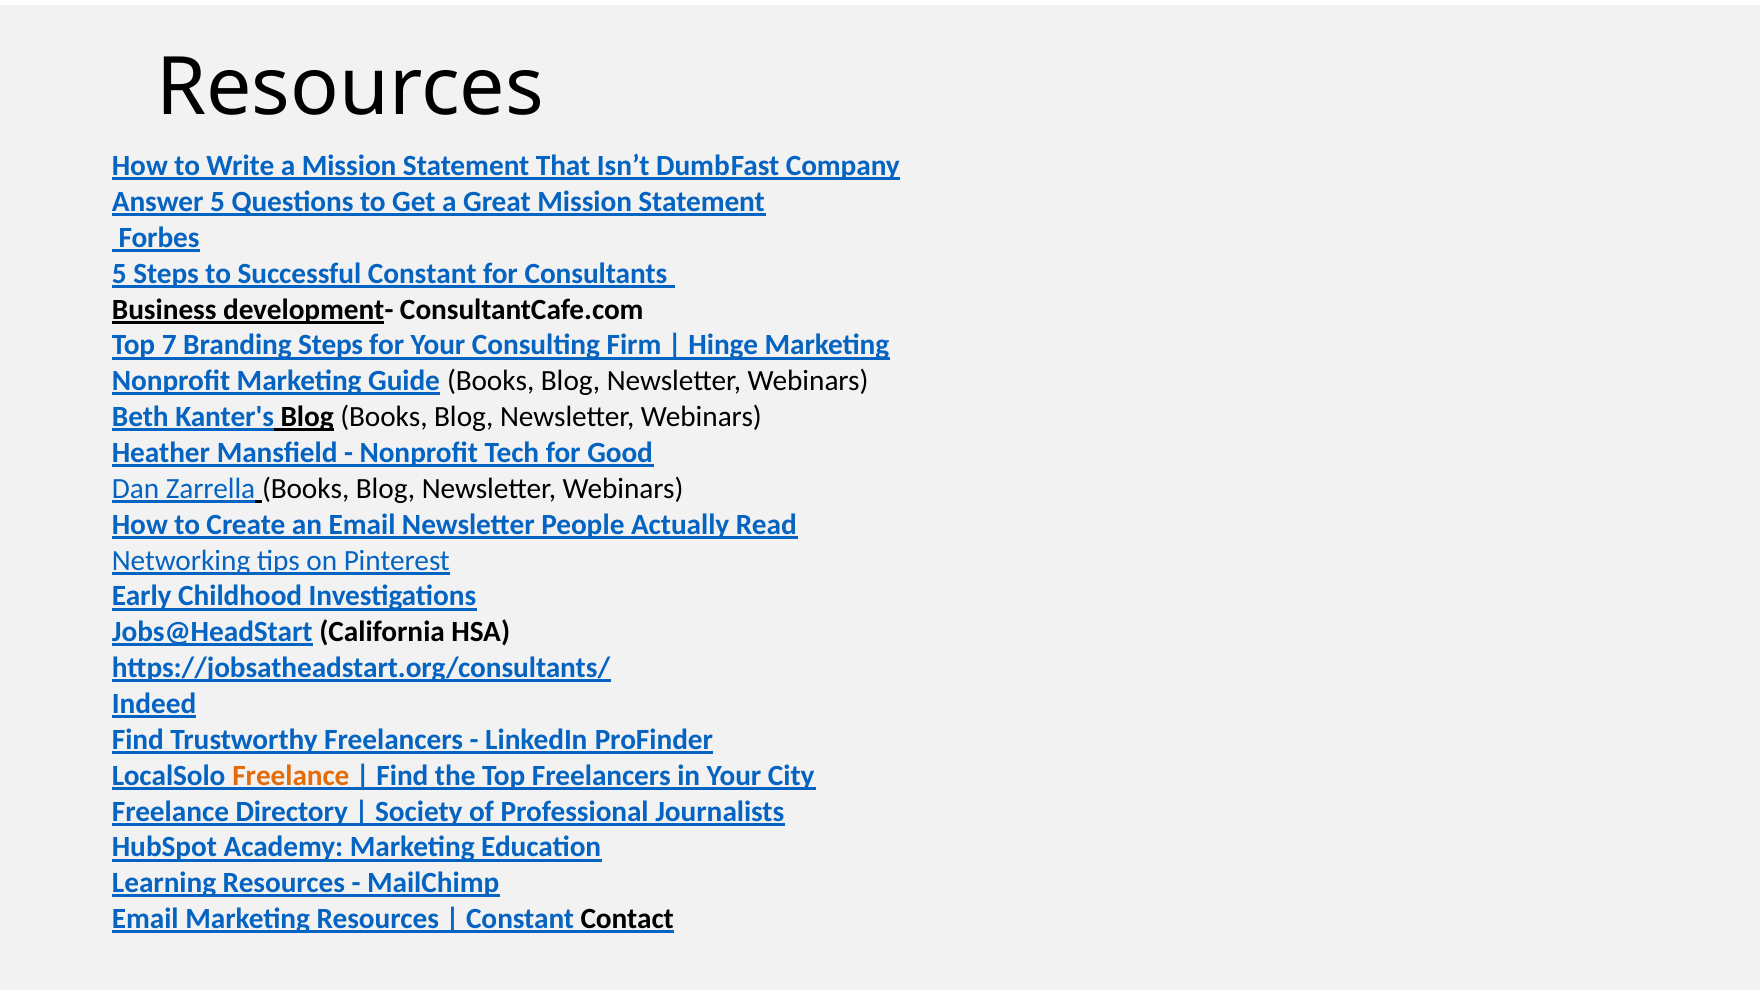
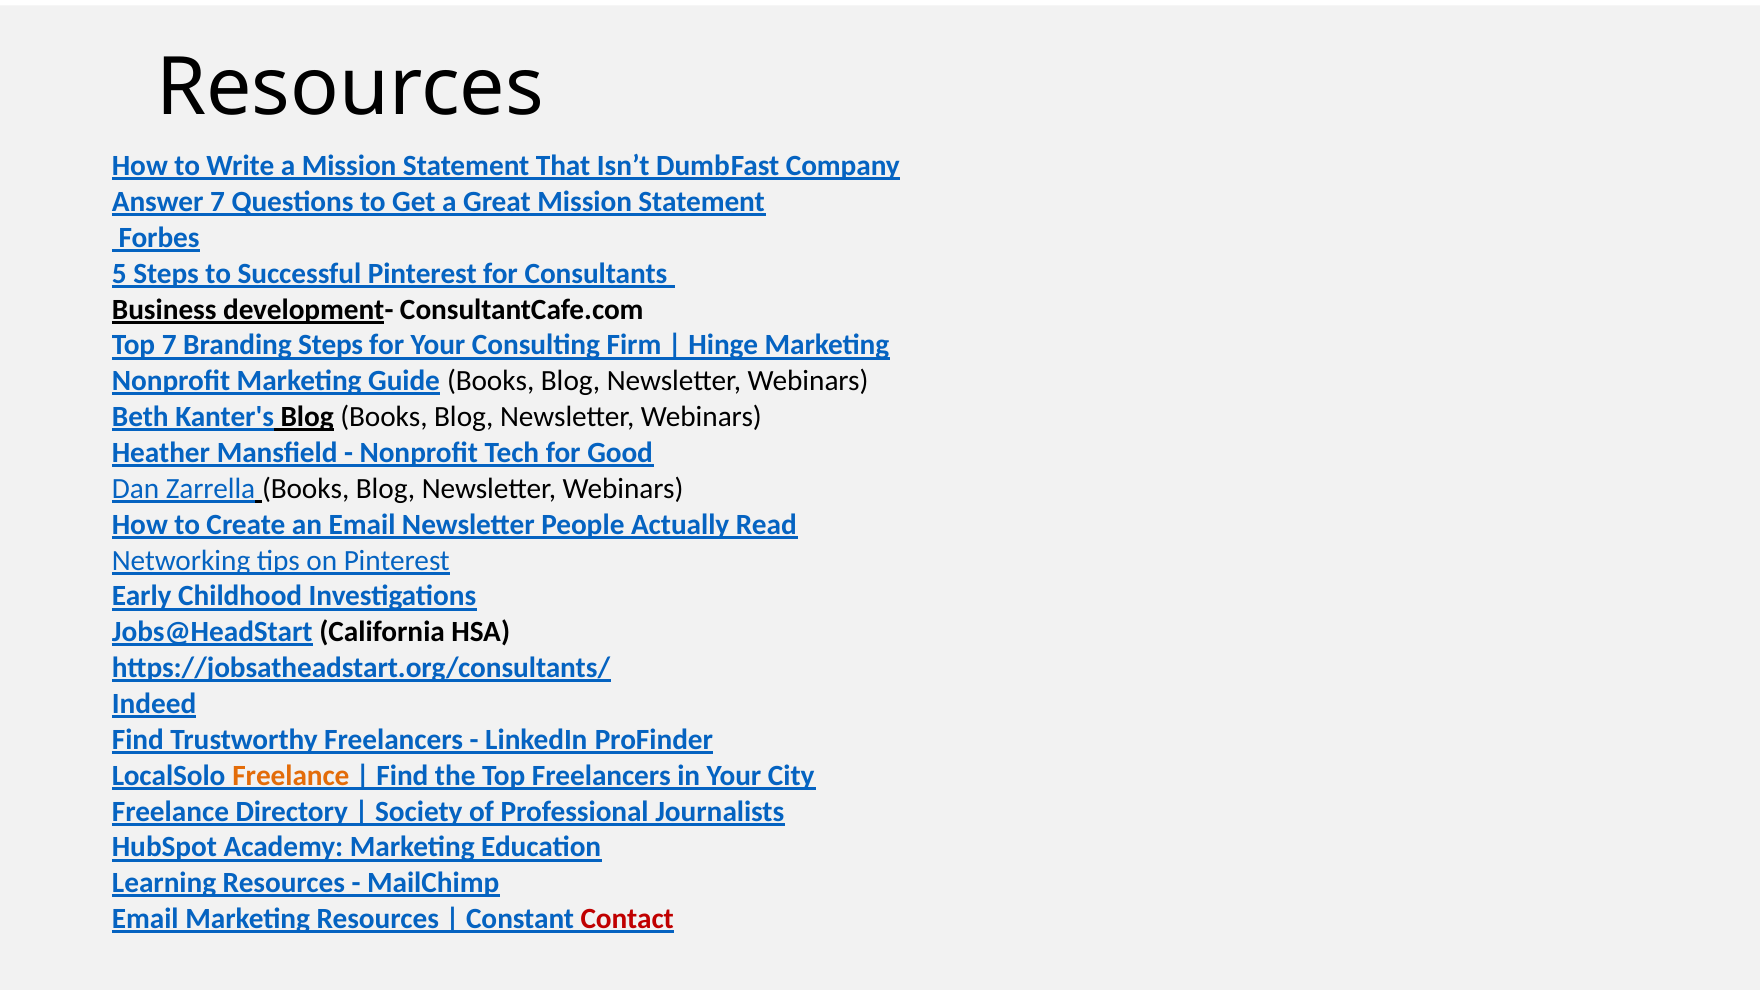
Answer 5: 5 -> 7 (217, 202)
Successful Constant: Constant -> Pinterest (422, 274)
Contact colour: black -> red (627, 919)
